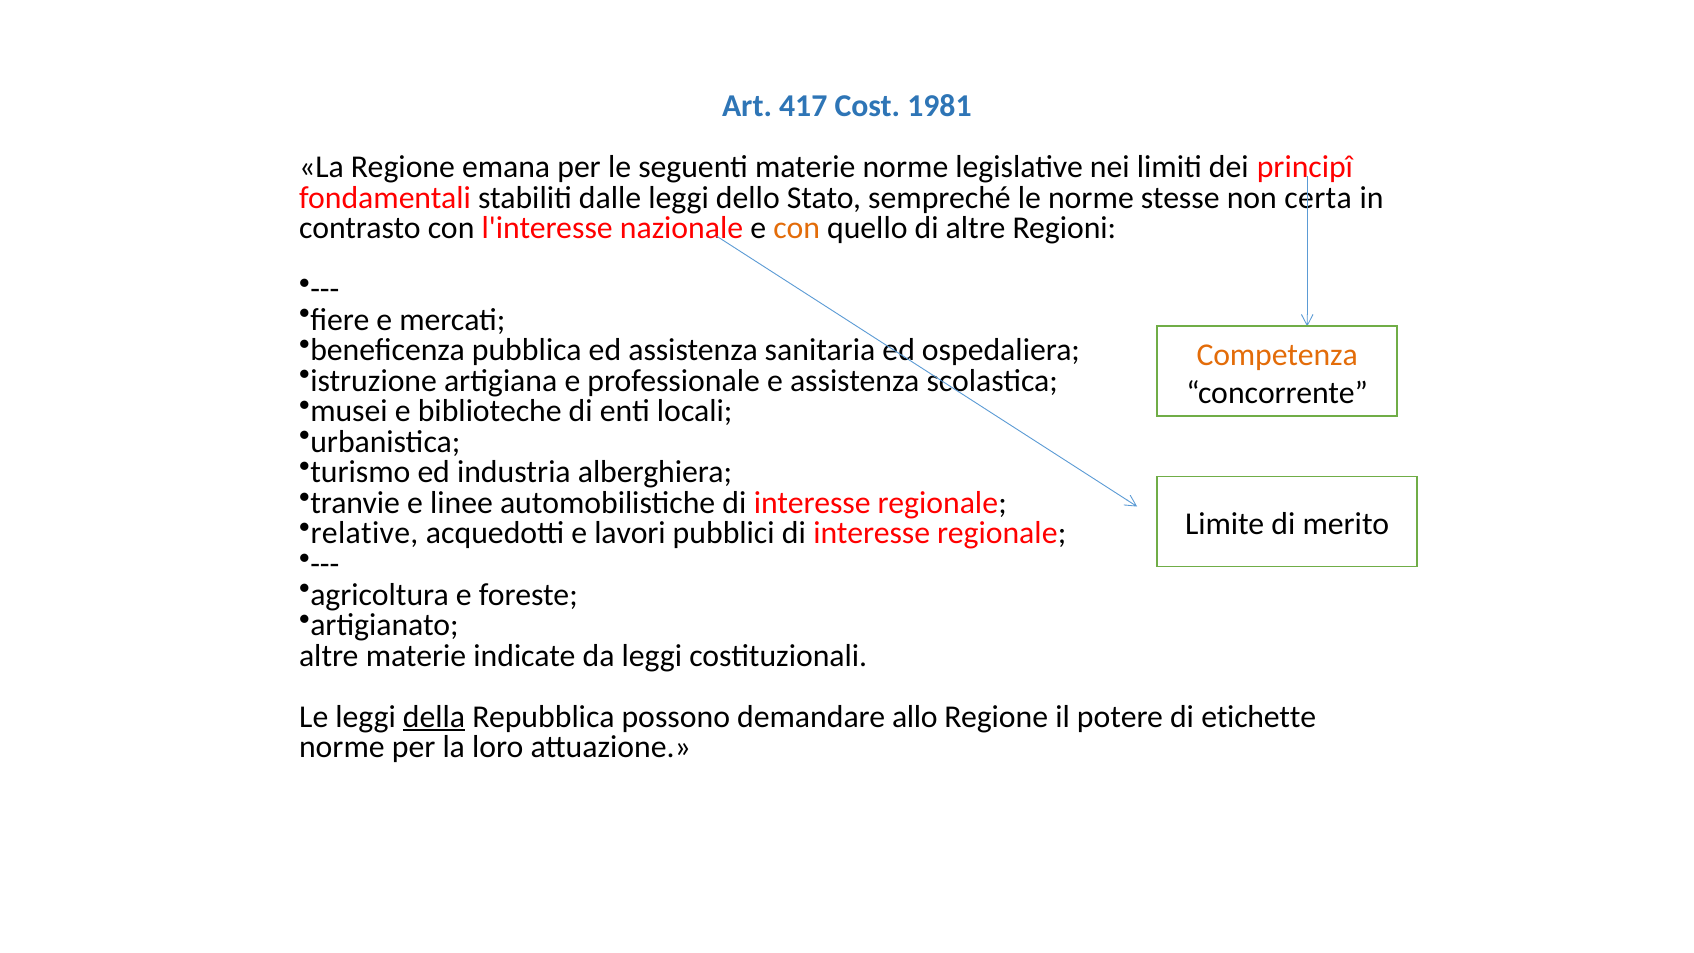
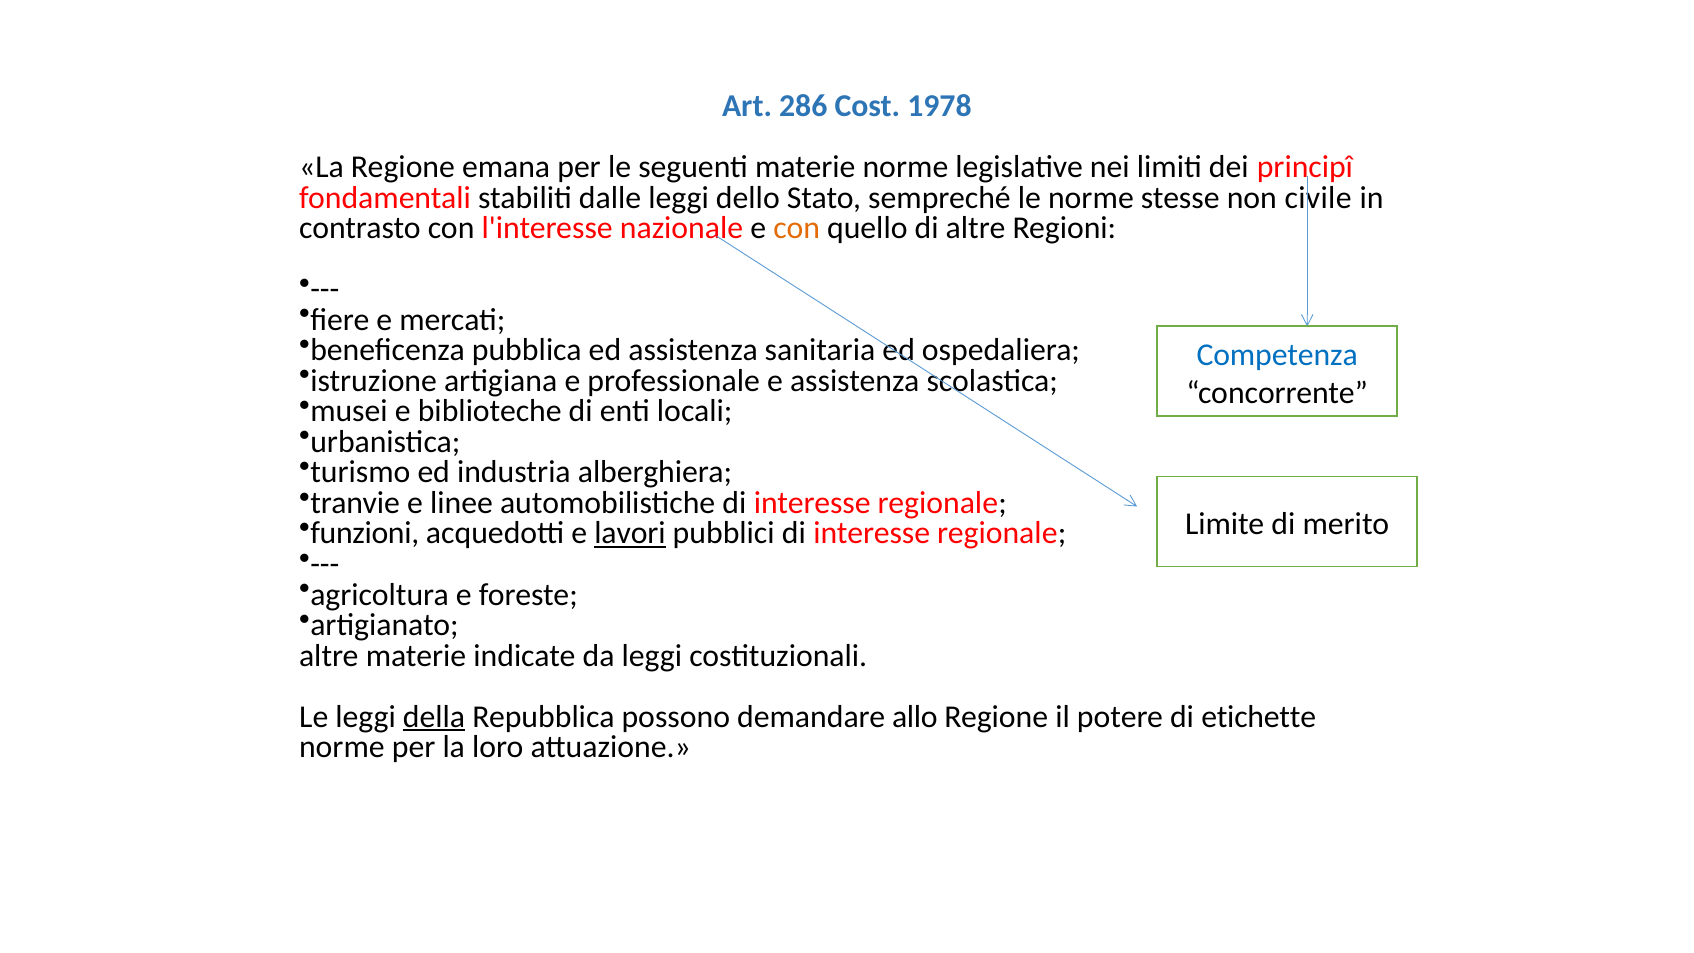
417: 417 -> 286 (803, 106)
1981: 1981 -> 1978 (939, 106)
certa: certa -> civile (1318, 198)
Competenza colour: orange -> blue (1277, 355)
relative: relative -> funzioni (365, 533)
lavori underline: none -> present (630, 533)
